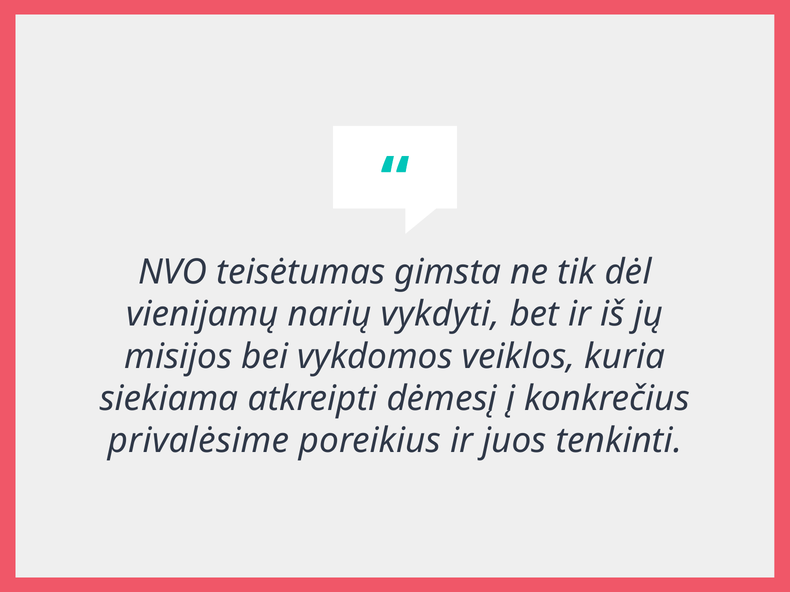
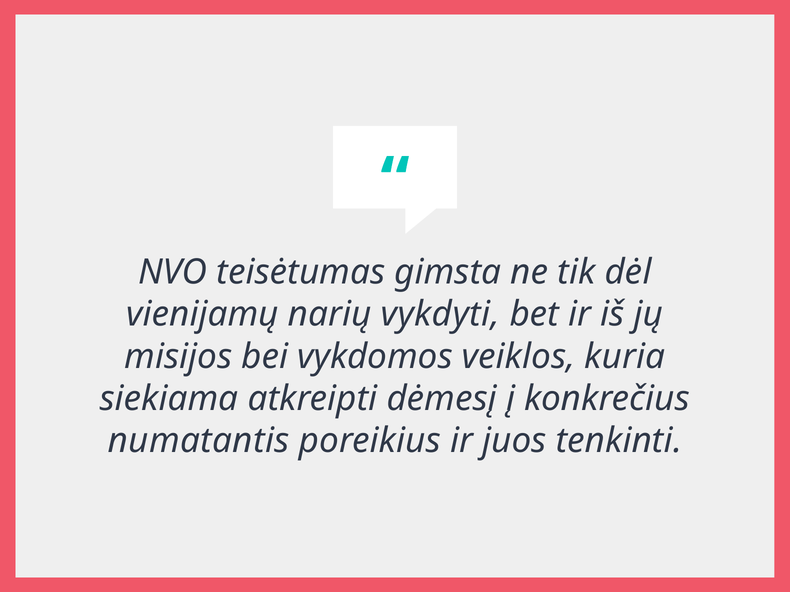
privalėsime: privalėsime -> numatantis (199, 441)
